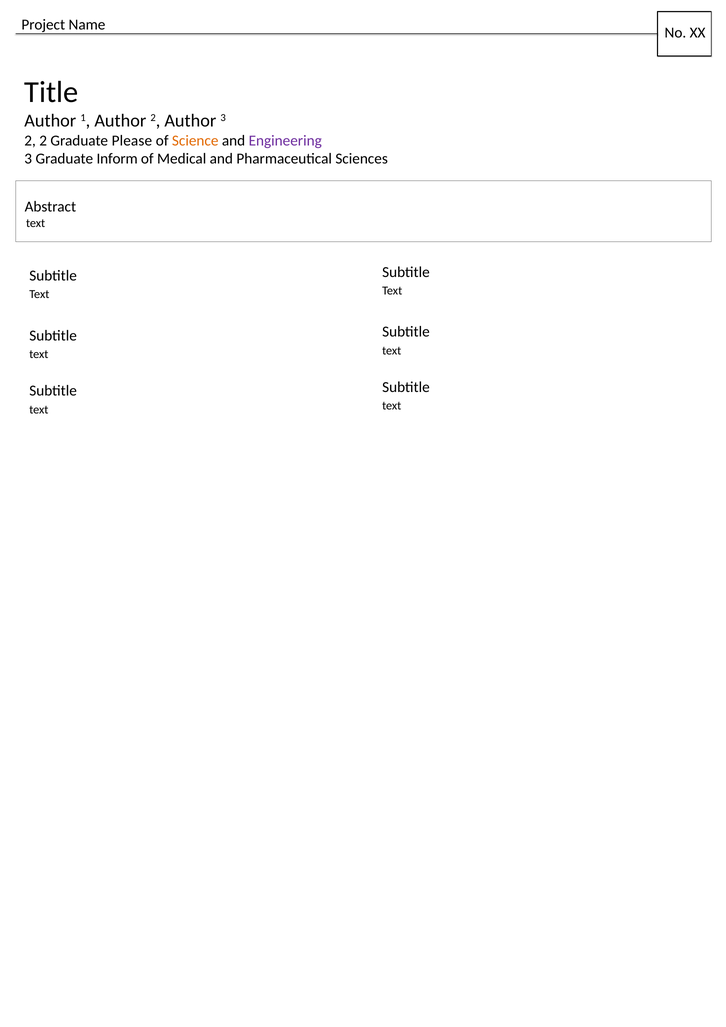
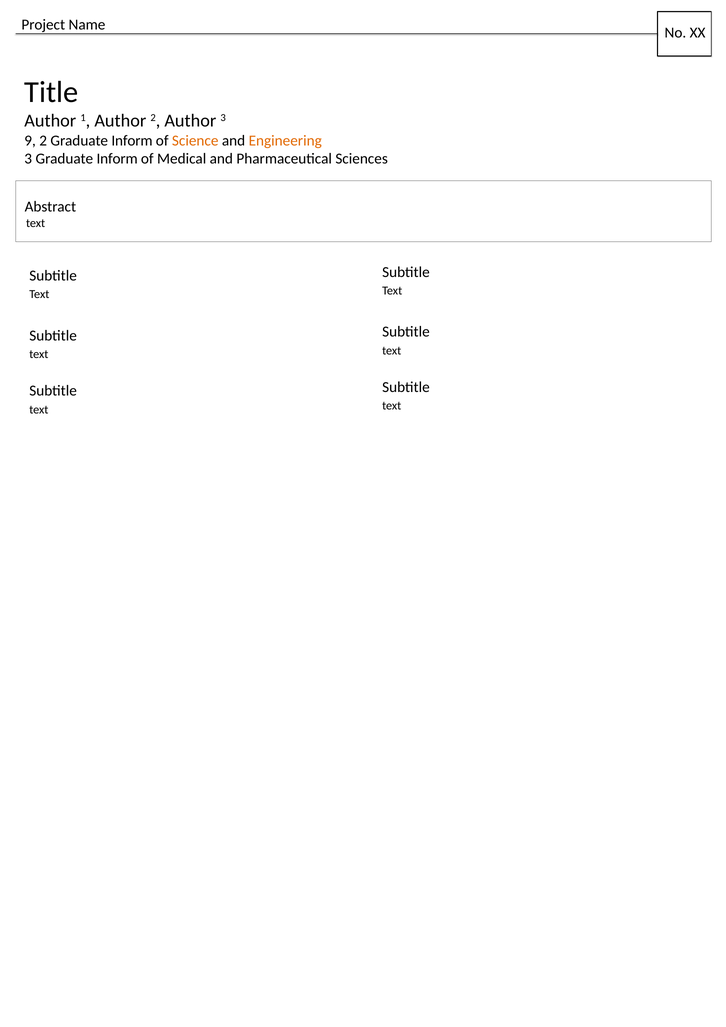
2: 2 -> 9 (30, 140)
2 Graduate Please: Please -> Inform (132, 140)
Engineering colour: purple -> orange (285, 140)
